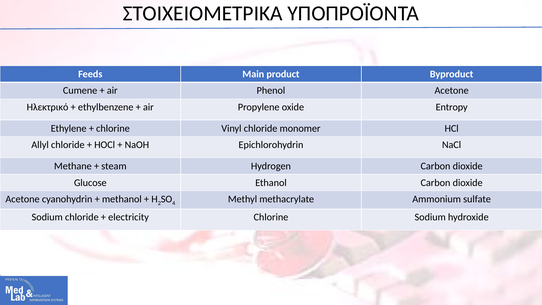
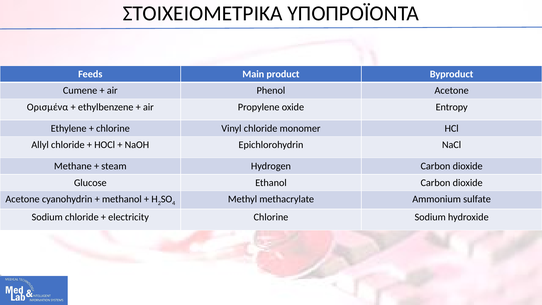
Ηλεκτρικό: Ηλεκτρικό -> Ορισμένα (47, 107)
